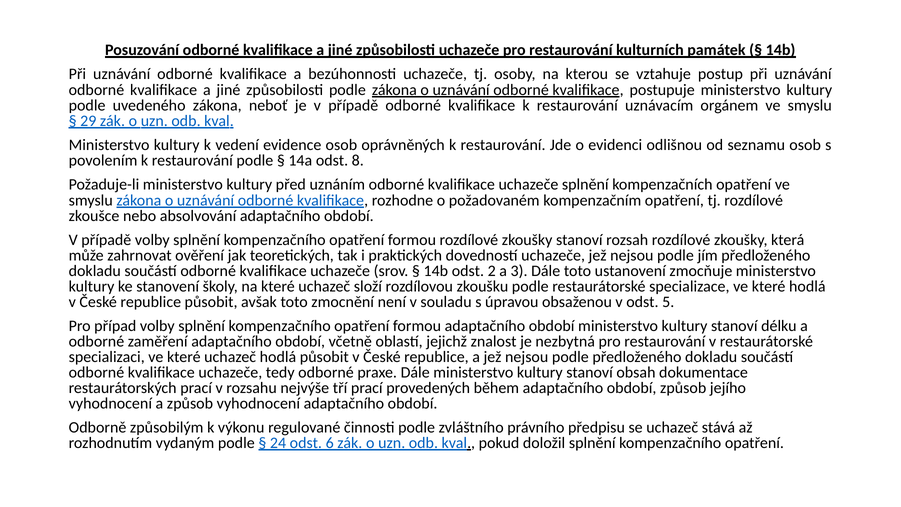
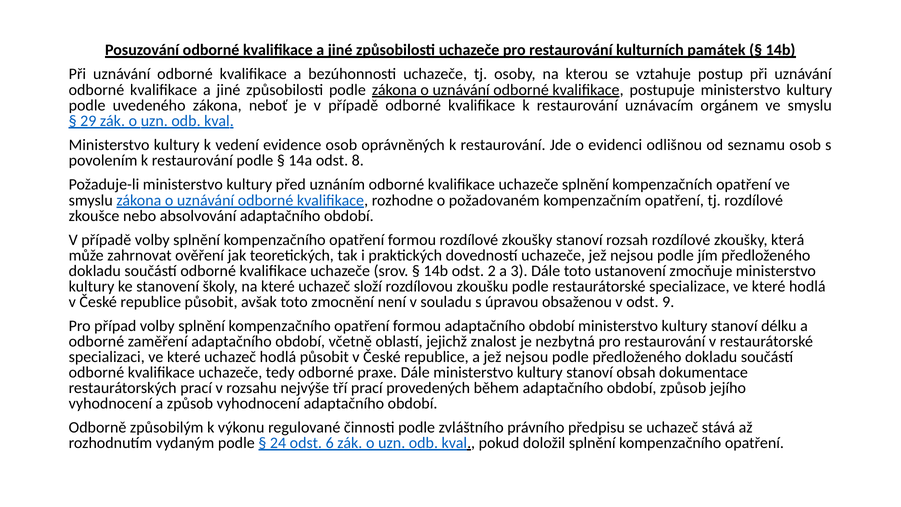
5: 5 -> 9 (668, 302)
